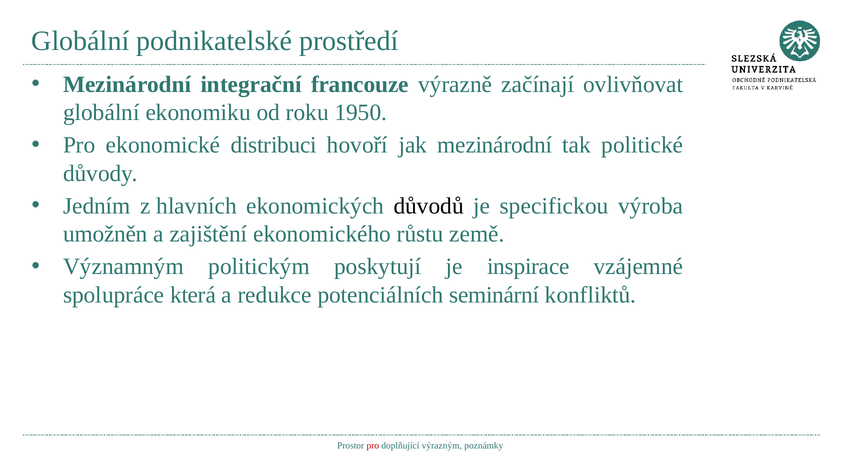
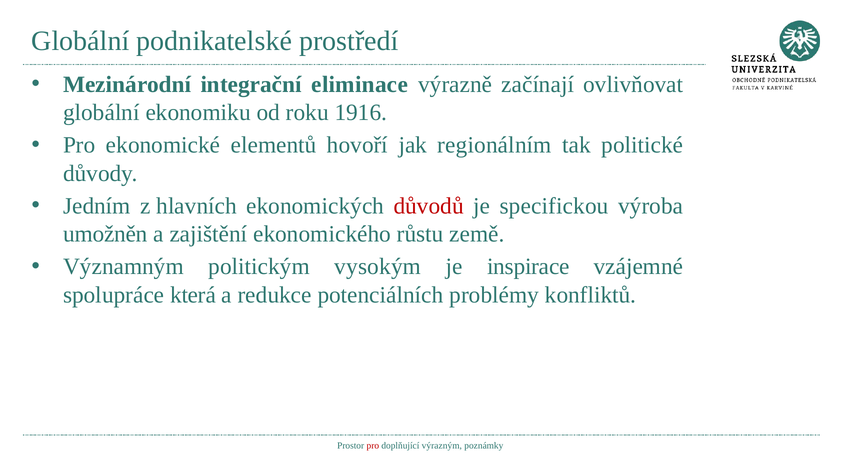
francouze: francouze -> eliminace (360, 85)
1950: 1950 -> 1916 (361, 113)
distribuci: distribuci -> elementů (274, 145)
jak mezinárodní: mezinárodní -> regionálním (495, 145)
důvodů colour: black -> red (429, 206)
poskytují: poskytují -> vysokým (378, 267)
seminární: seminární -> problémy (494, 295)
